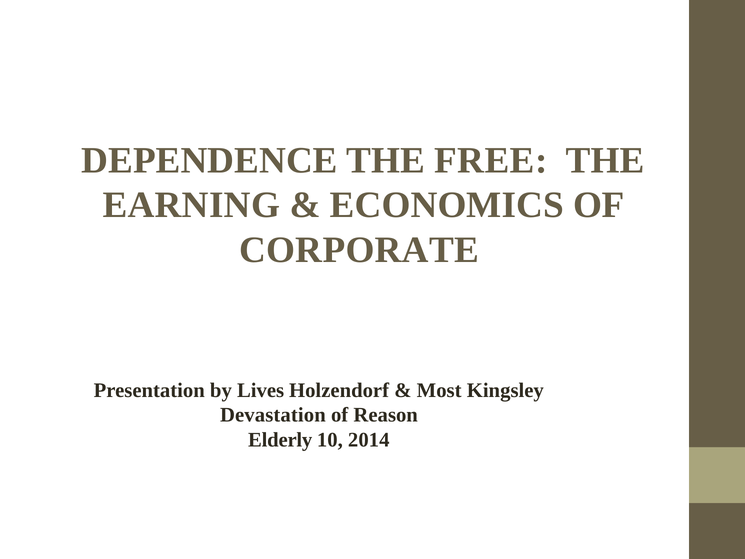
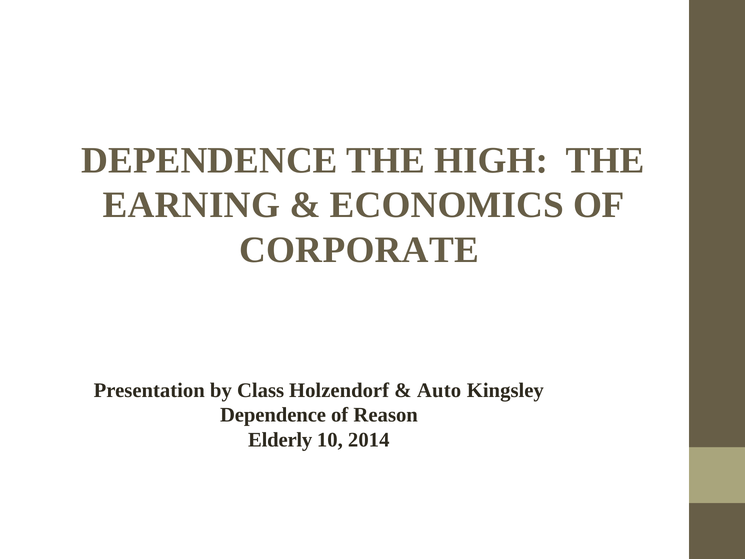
FREE: FREE -> HIGH (491, 160)
Lives: Lives -> Class (261, 390)
Most: Most -> Auto (439, 390)
Devastation: Devastation -> Dependence (273, 415)
